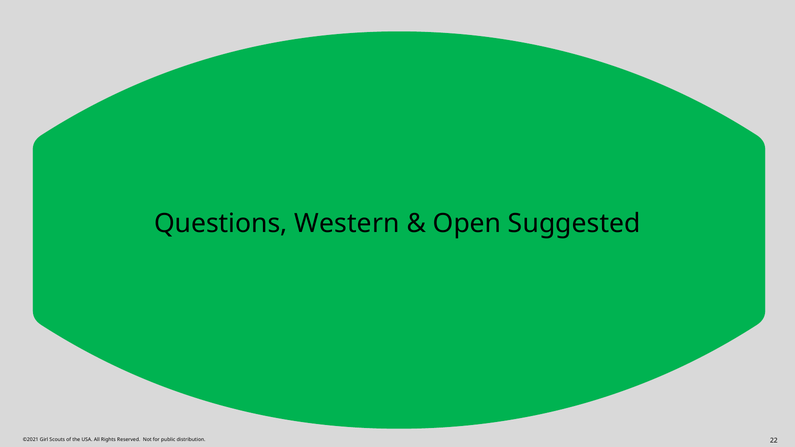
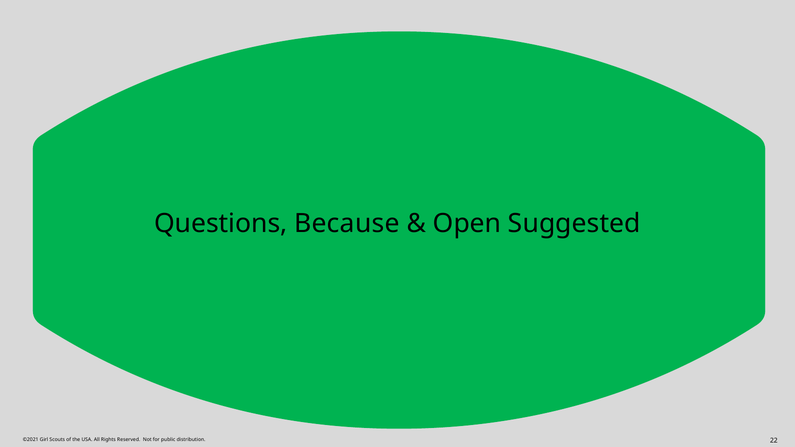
Western: Western -> Because (347, 223)
